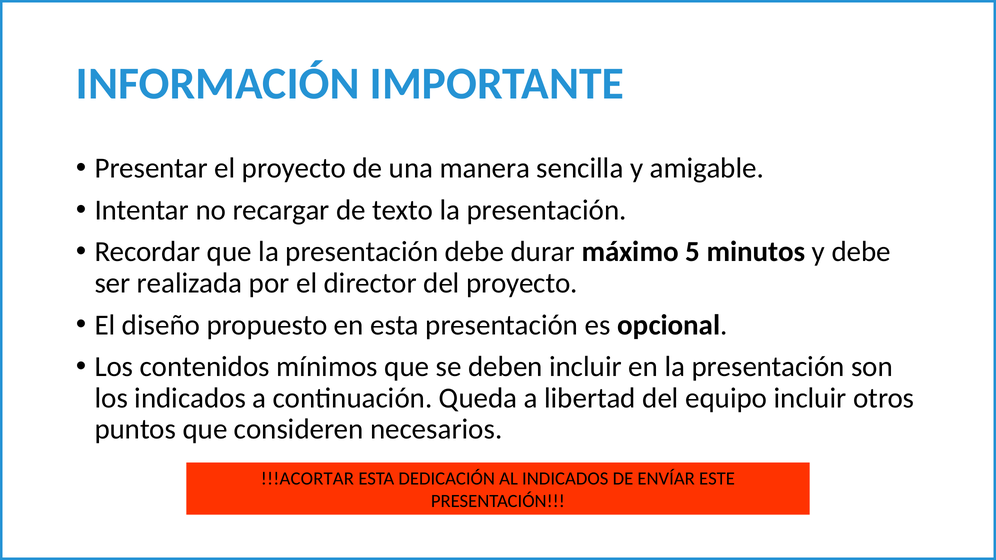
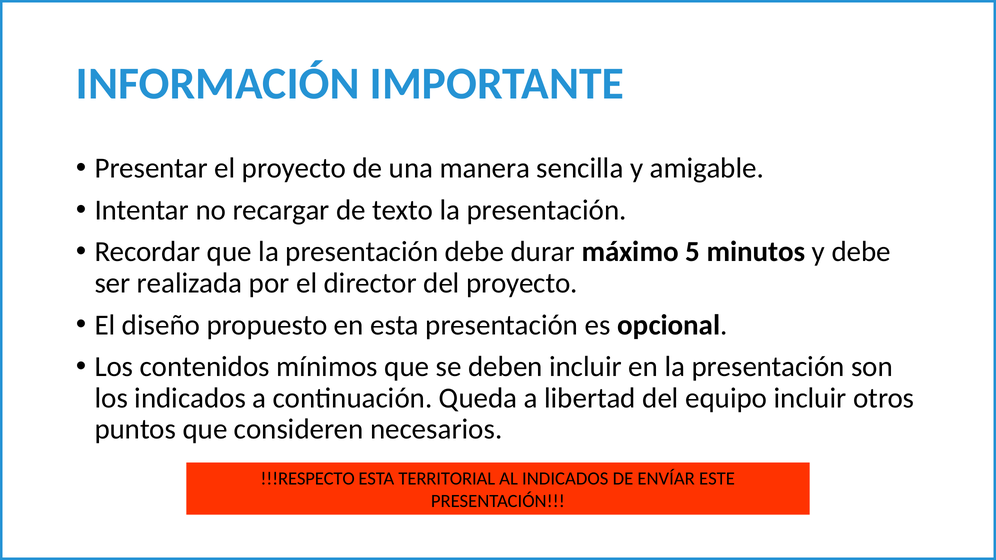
!!!ACORTAR: !!!ACORTAR -> !!!RESPECTO (308, 479)
DEDICACIÓN: DEDICACIÓN -> TERRITORIAL (447, 479)
